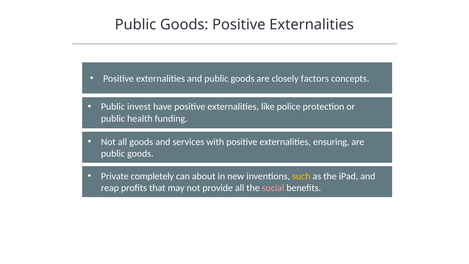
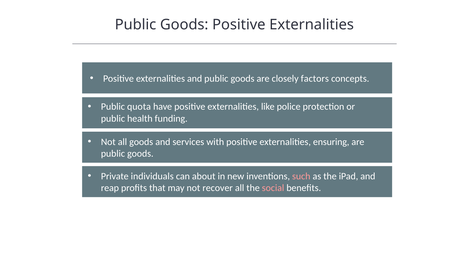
invest: invest -> quota (139, 107)
completely: completely -> individuals (152, 176)
such colour: yellow -> pink (301, 176)
provide: provide -> recover (218, 188)
